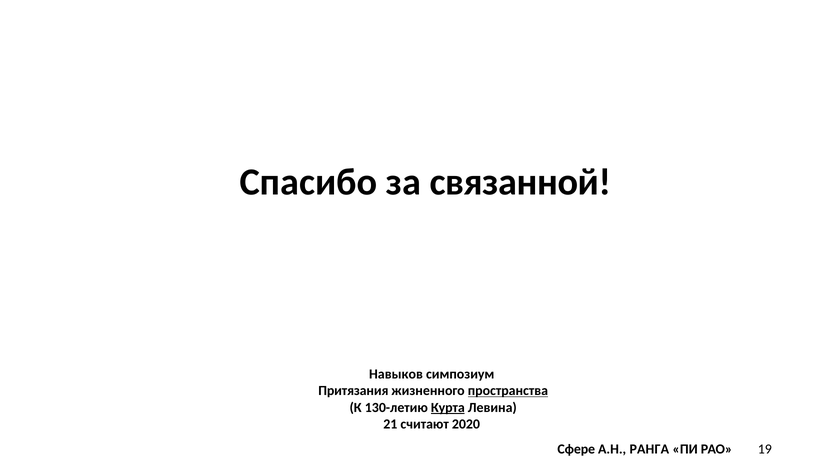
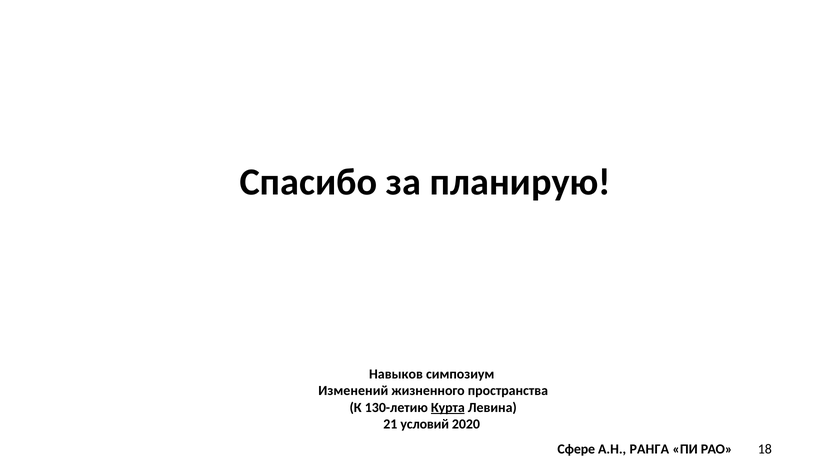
связанной: связанной -> планирую (520, 182)
Притязания: Притязания -> Изменений (353, 390)
пространства underline: present -> none (508, 390)
считают: считают -> условий (425, 424)
19: 19 -> 18 (765, 449)
